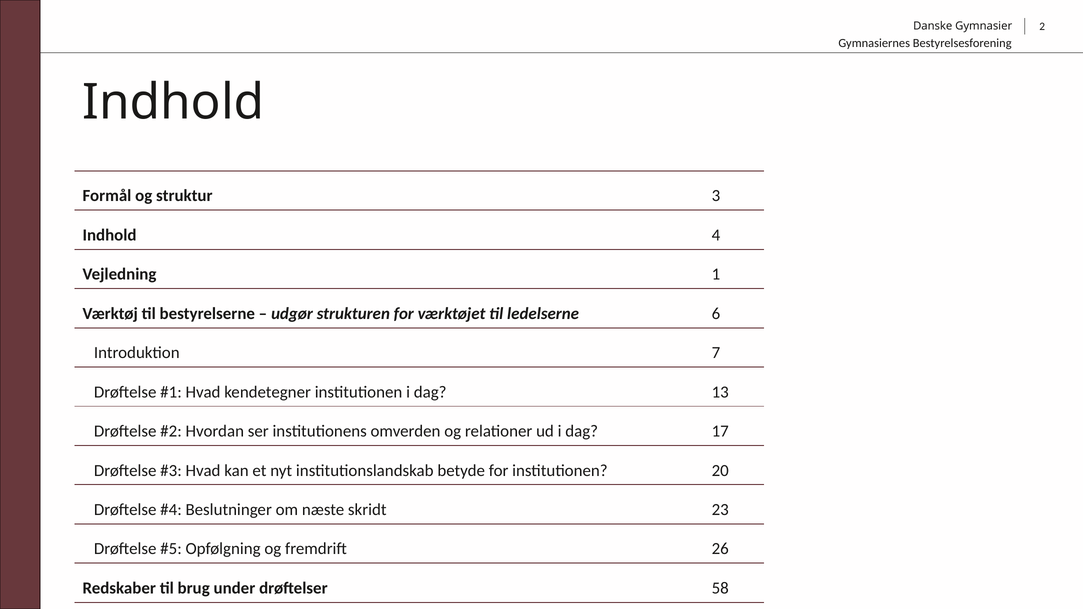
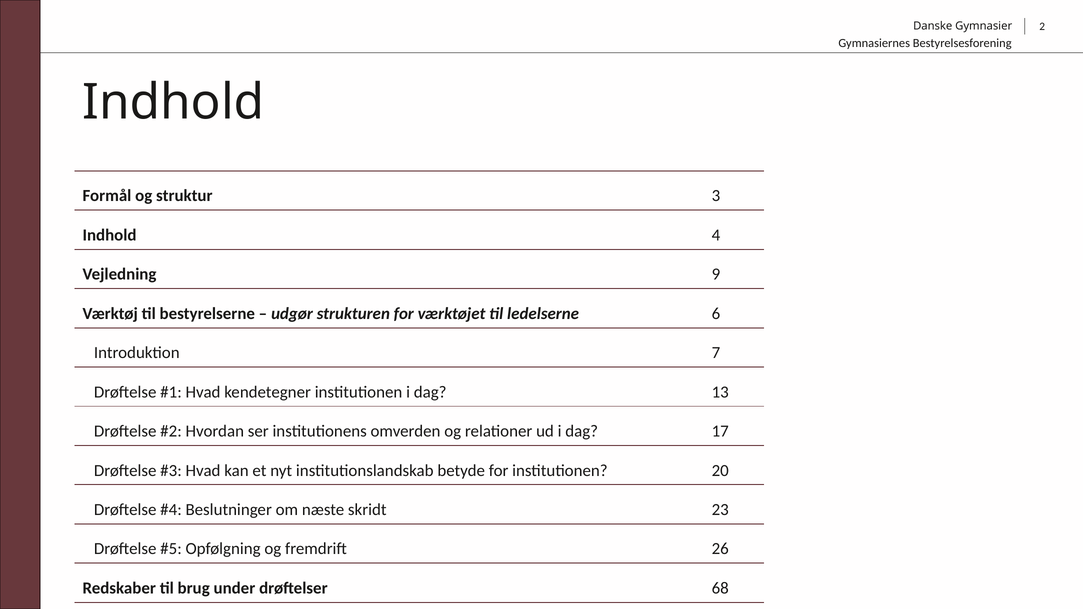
1: 1 -> 9 (716, 274)
58: 58 -> 68 (720, 588)
